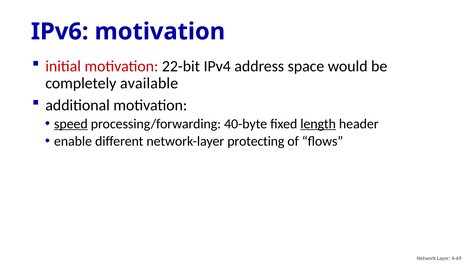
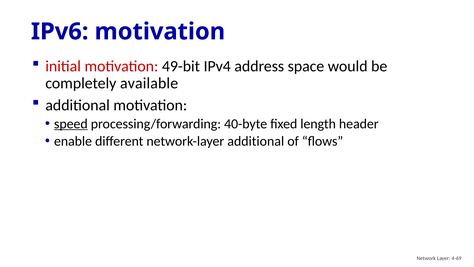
22-bit: 22-bit -> 49-bit (181, 66)
length underline: present -> none (318, 124)
network-layer protecting: protecting -> additional (256, 141)
